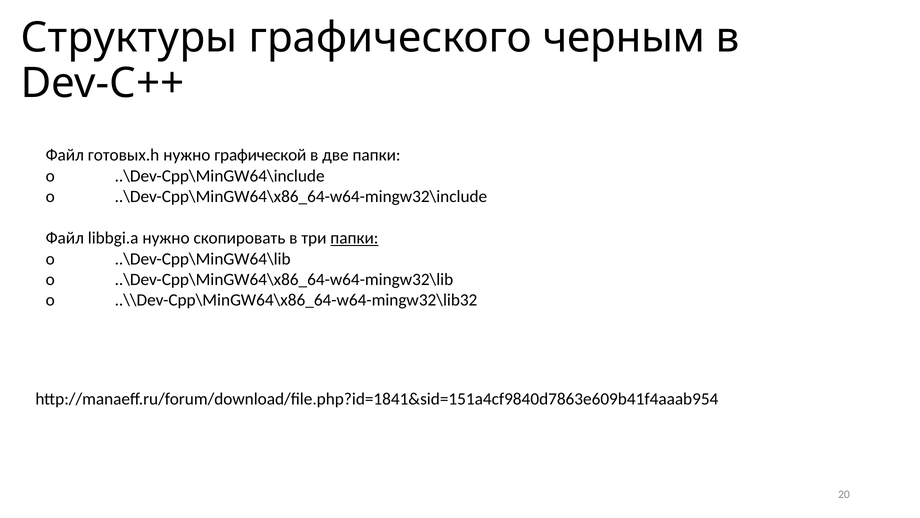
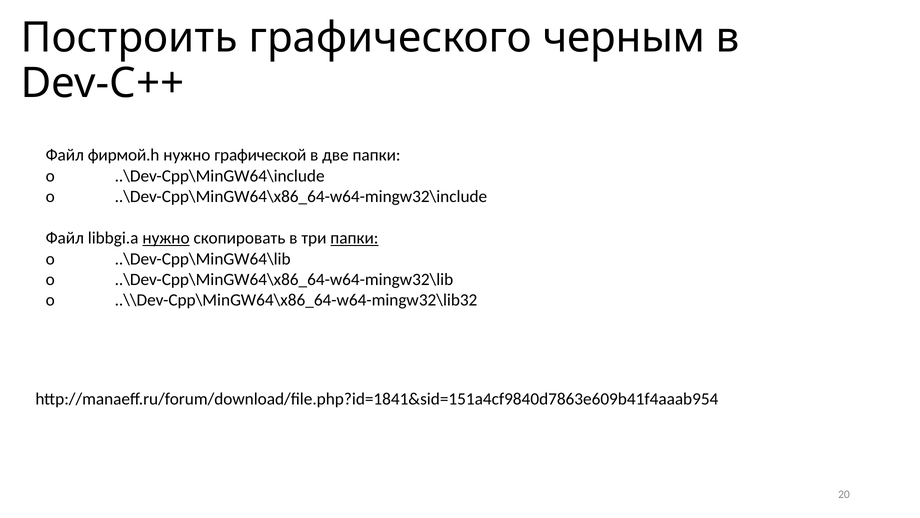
Структуры: Структуры -> Построить (129, 38)
готовых.h: готовых.h -> фирмой.h (124, 155)
нужно underline: none -> present (166, 238)
